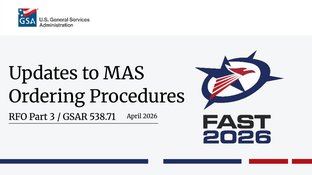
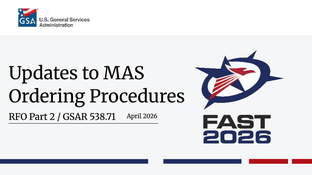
3: 3 -> 2 (52, 117)
